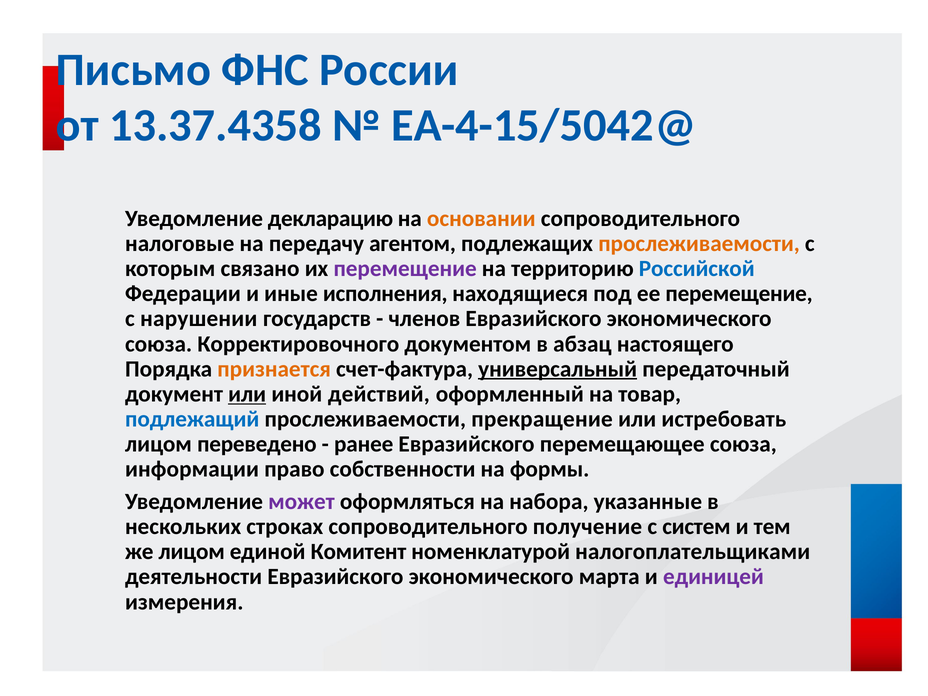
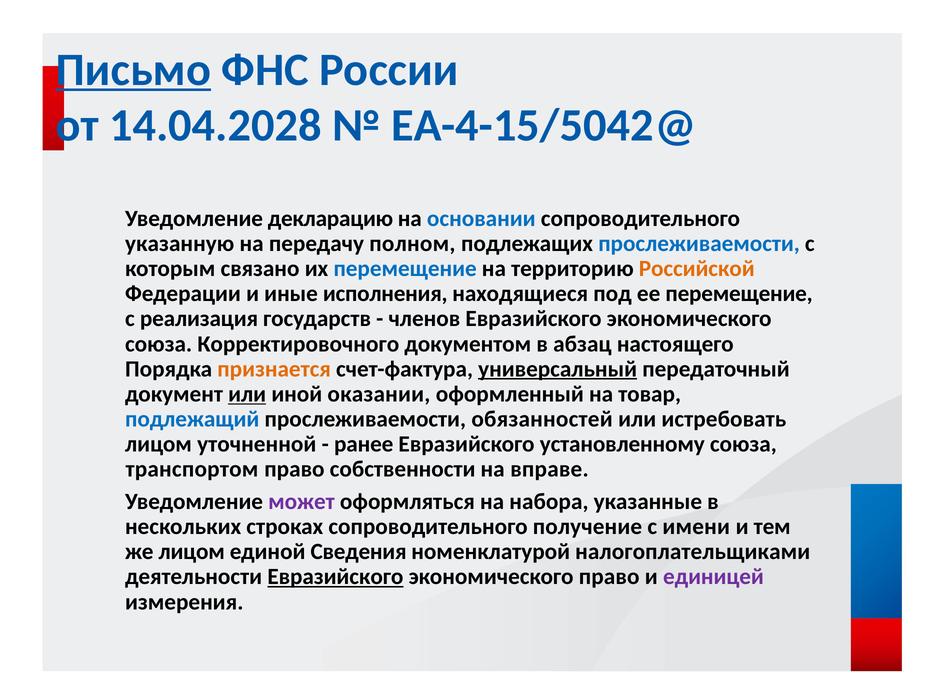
Письмо underline: none -> present (133, 70)
13.37.4358: 13.37.4358 -> 14.04.2028 (215, 125)
основании colour: orange -> blue (481, 219)
налоговые: налоговые -> указанную (180, 244)
агентом: агентом -> полном (412, 244)
прослеживаемости colour: orange -> blue (699, 244)
перемещение colour: purple -> blue (405, 269)
Российской colour: blue -> orange (697, 269)
нарушении: нарушении -> реализация (199, 319)
действий: действий -> оказании (379, 394)
прекращение: прекращение -> обязанностей (542, 419)
переведено: переведено -> уточненной (257, 444)
перемещающее: перемещающее -> установленному (622, 444)
информации: информации -> транспортом (192, 469)
формы: формы -> вправе (549, 469)
систем: систем -> имени (696, 527)
Комитент: Комитент -> Сведения (359, 552)
Евразийского underline: none -> present (335, 577)
экономического марта: марта -> право (609, 577)
